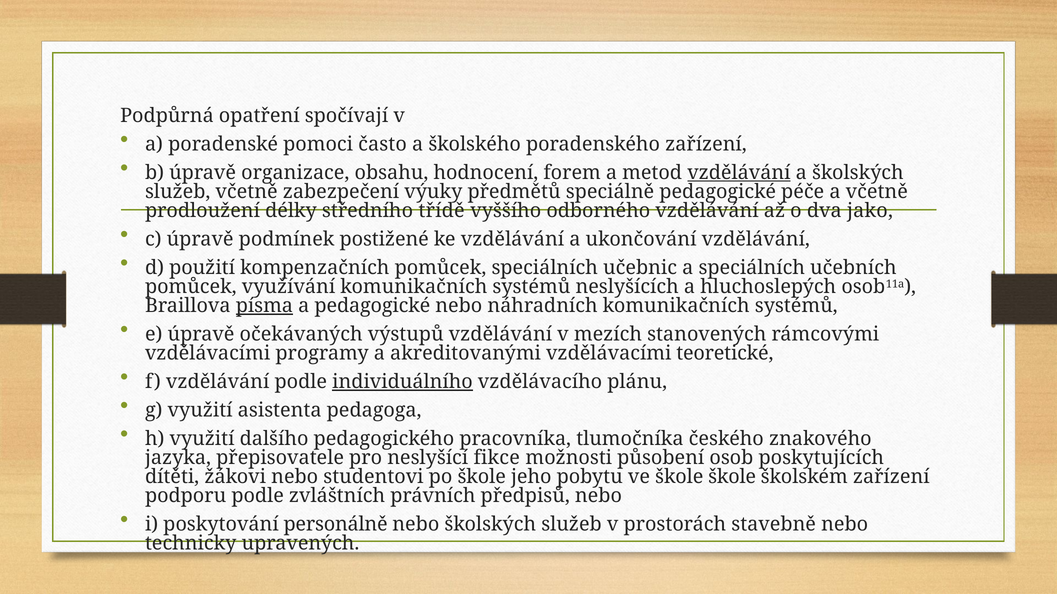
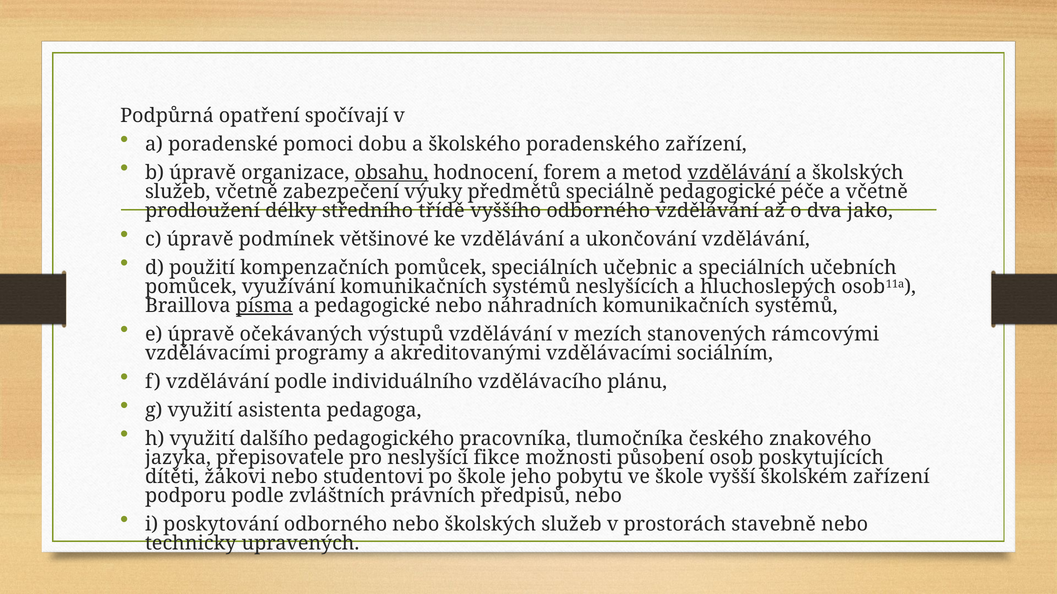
často: často -> dobu (383, 144)
obsahu underline: none -> present (391, 173)
postižené: postižené -> většinové (384, 239)
teoretické: teoretické -> sociálním (725, 354)
individuálního underline: present -> none (403, 382)
škole škole: škole -> vyšší (732, 477)
poskytování personálně: personálně -> odborného (336, 525)
